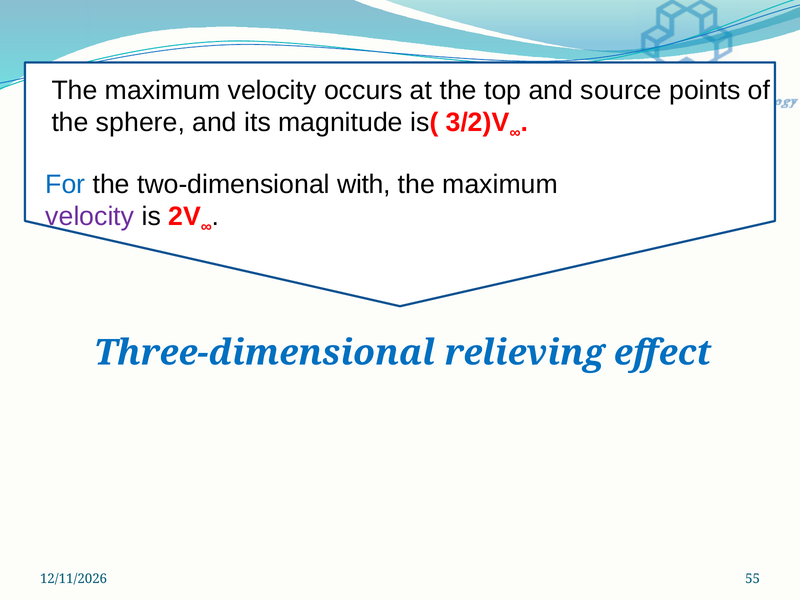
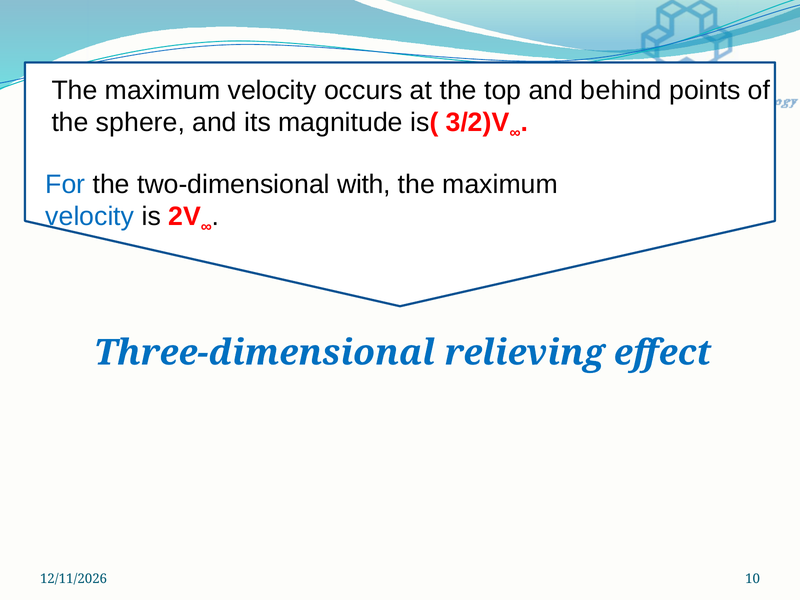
source: source -> behind (621, 91)
velocity colour: purple -> blue (90, 216)
55: 55 -> 10 (753, 579)
